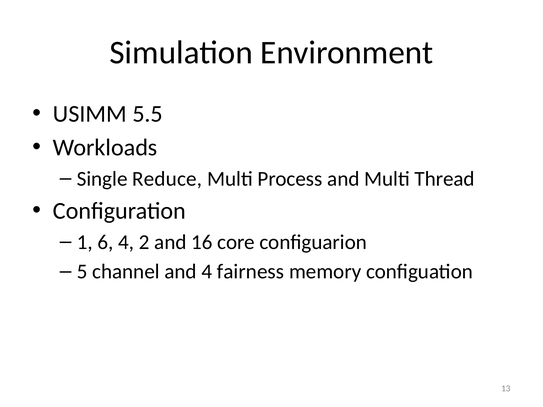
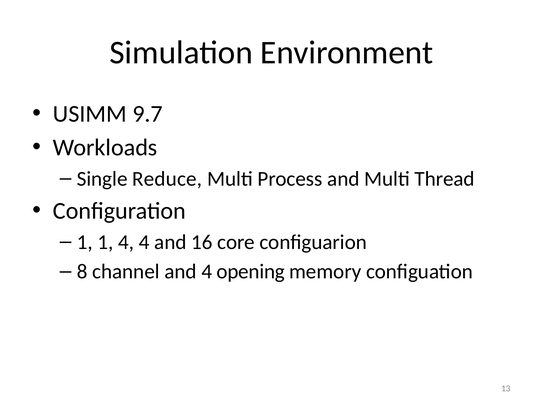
5.5: 5.5 -> 9.7 (148, 114)
1 6: 6 -> 1 (105, 242)
4 2: 2 -> 4 (144, 242)
5: 5 -> 8 (82, 272)
fairness: fairness -> opening (251, 272)
